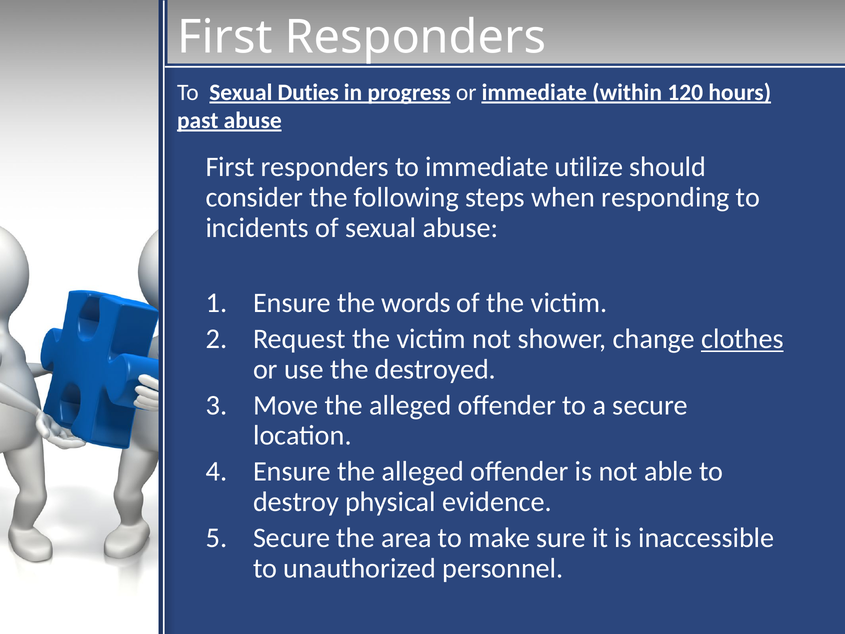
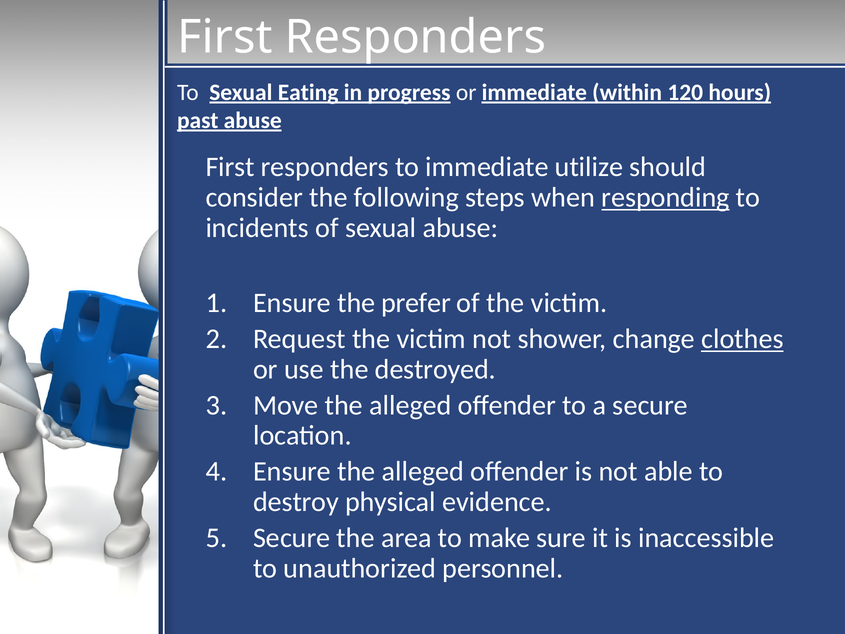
Duties: Duties -> Eating (308, 92)
responding underline: none -> present (665, 197)
words: words -> prefer (416, 303)
